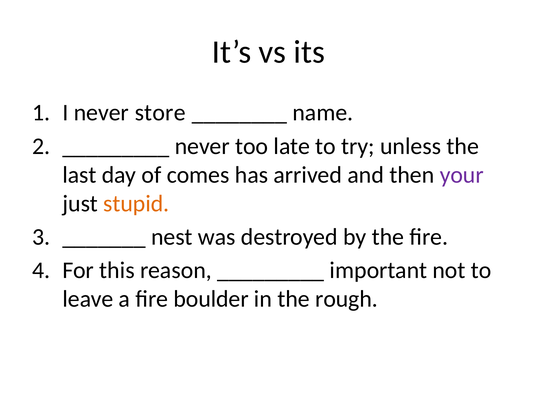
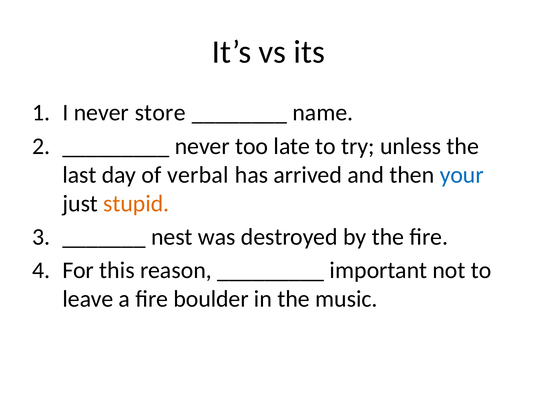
comes: comes -> verbal (198, 175)
your colour: purple -> blue (462, 175)
rough: rough -> music (346, 299)
